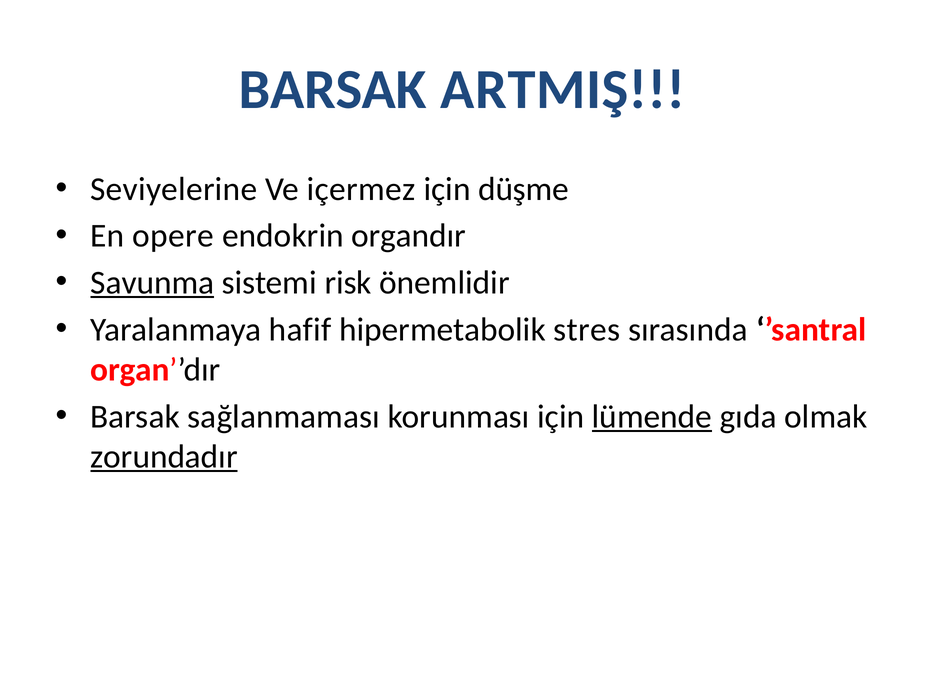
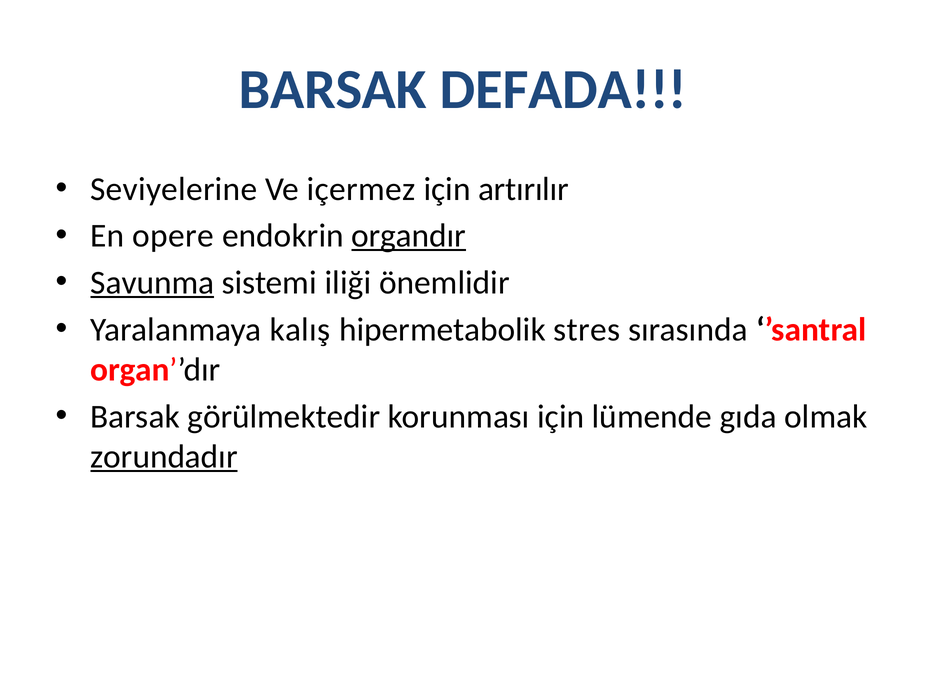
ARTMIŞ: ARTMIŞ -> DEFADA (563, 90)
düşme: düşme -> artırılır (524, 189)
organdır underline: none -> present (409, 236)
risk: risk -> iliği (348, 283)
hafif: hafif -> kalış (300, 330)
sağlanmaması: sağlanmaması -> görülmektedir (284, 417)
lümende underline: present -> none (652, 417)
